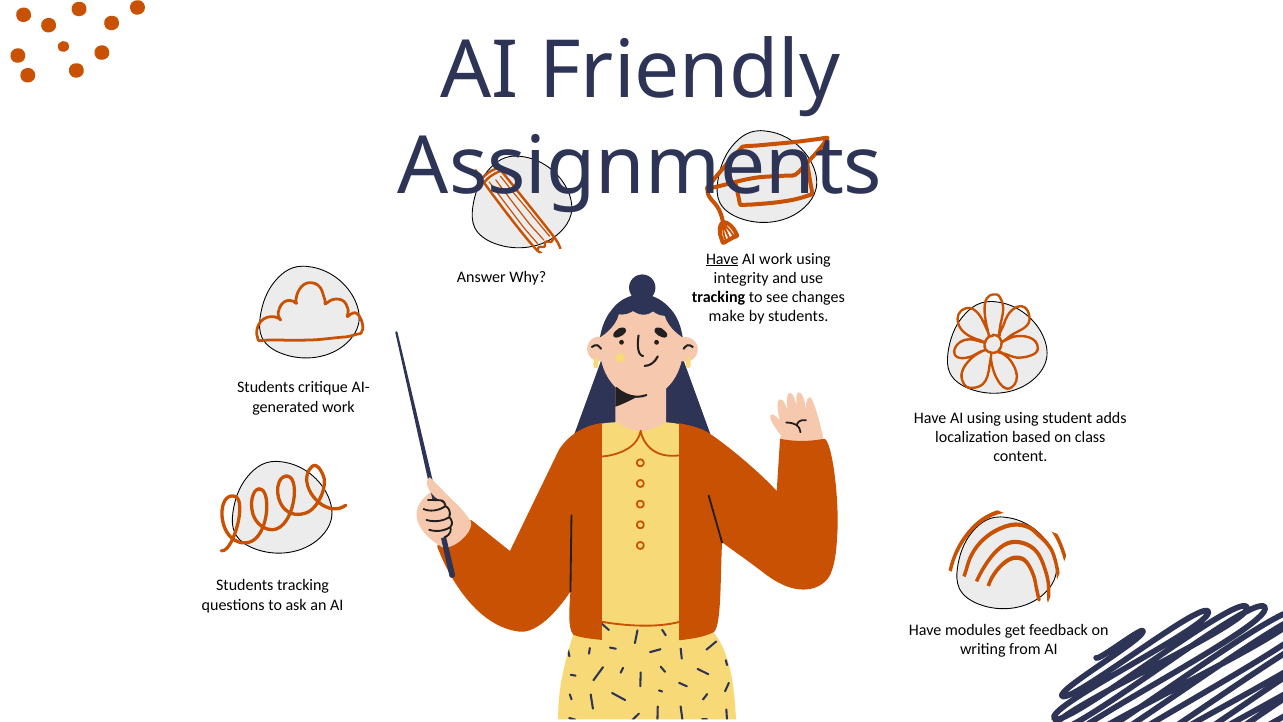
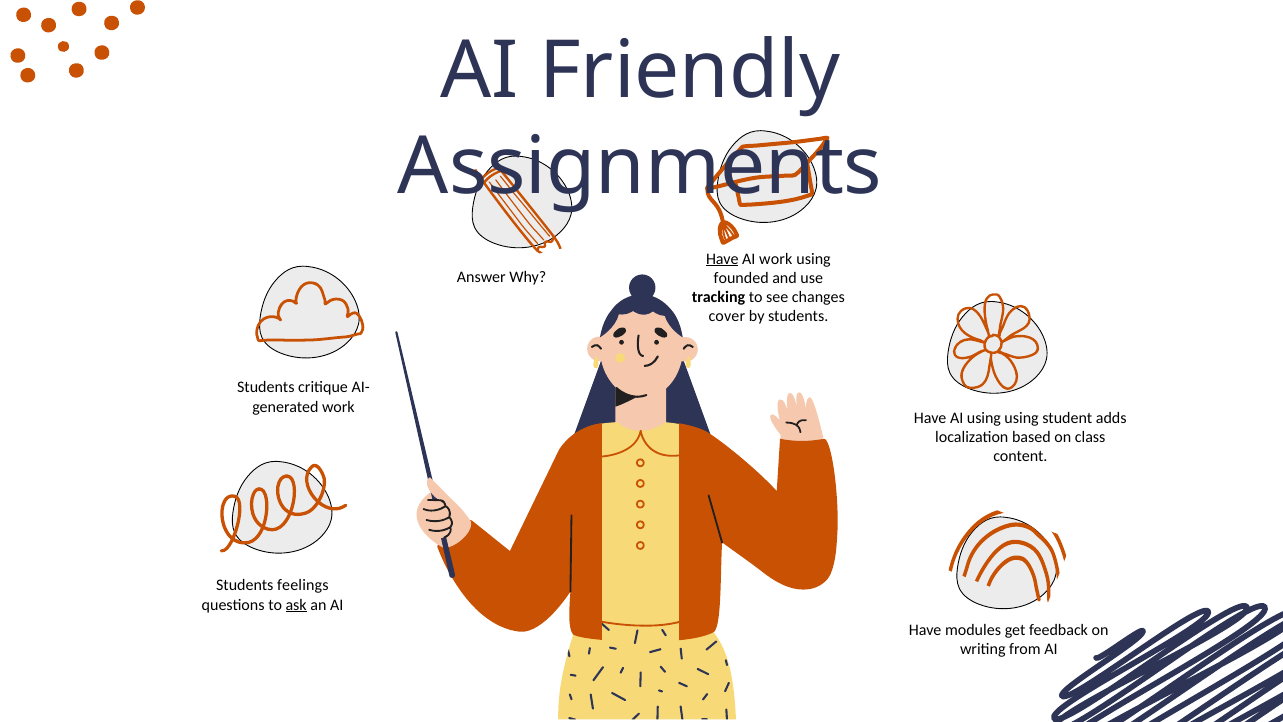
integrity: integrity -> founded (741, 278)
make: make -> cover (727, 316)
Students tracking: tracking -> feelings (303, 585)
ask underline: none -> present (296, 605)
